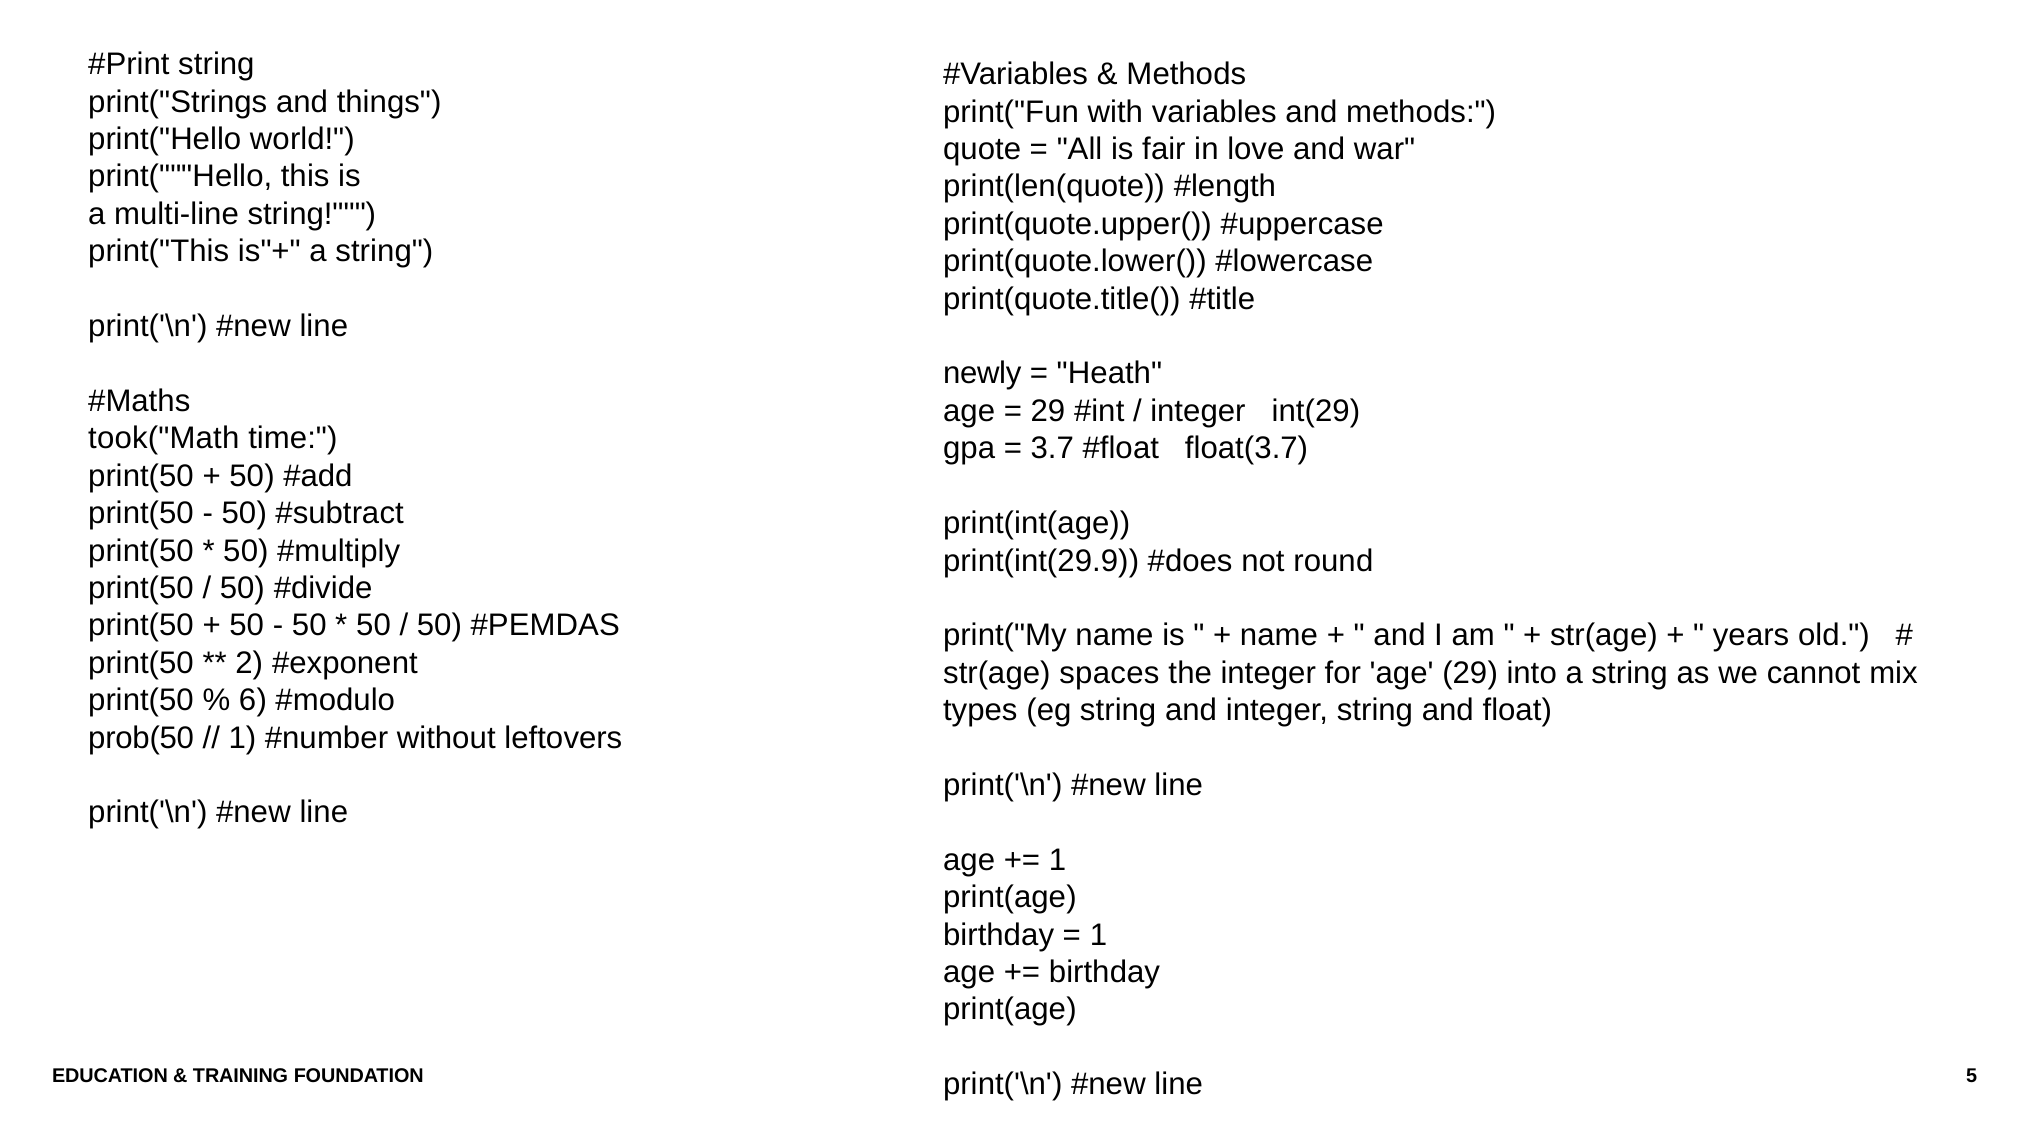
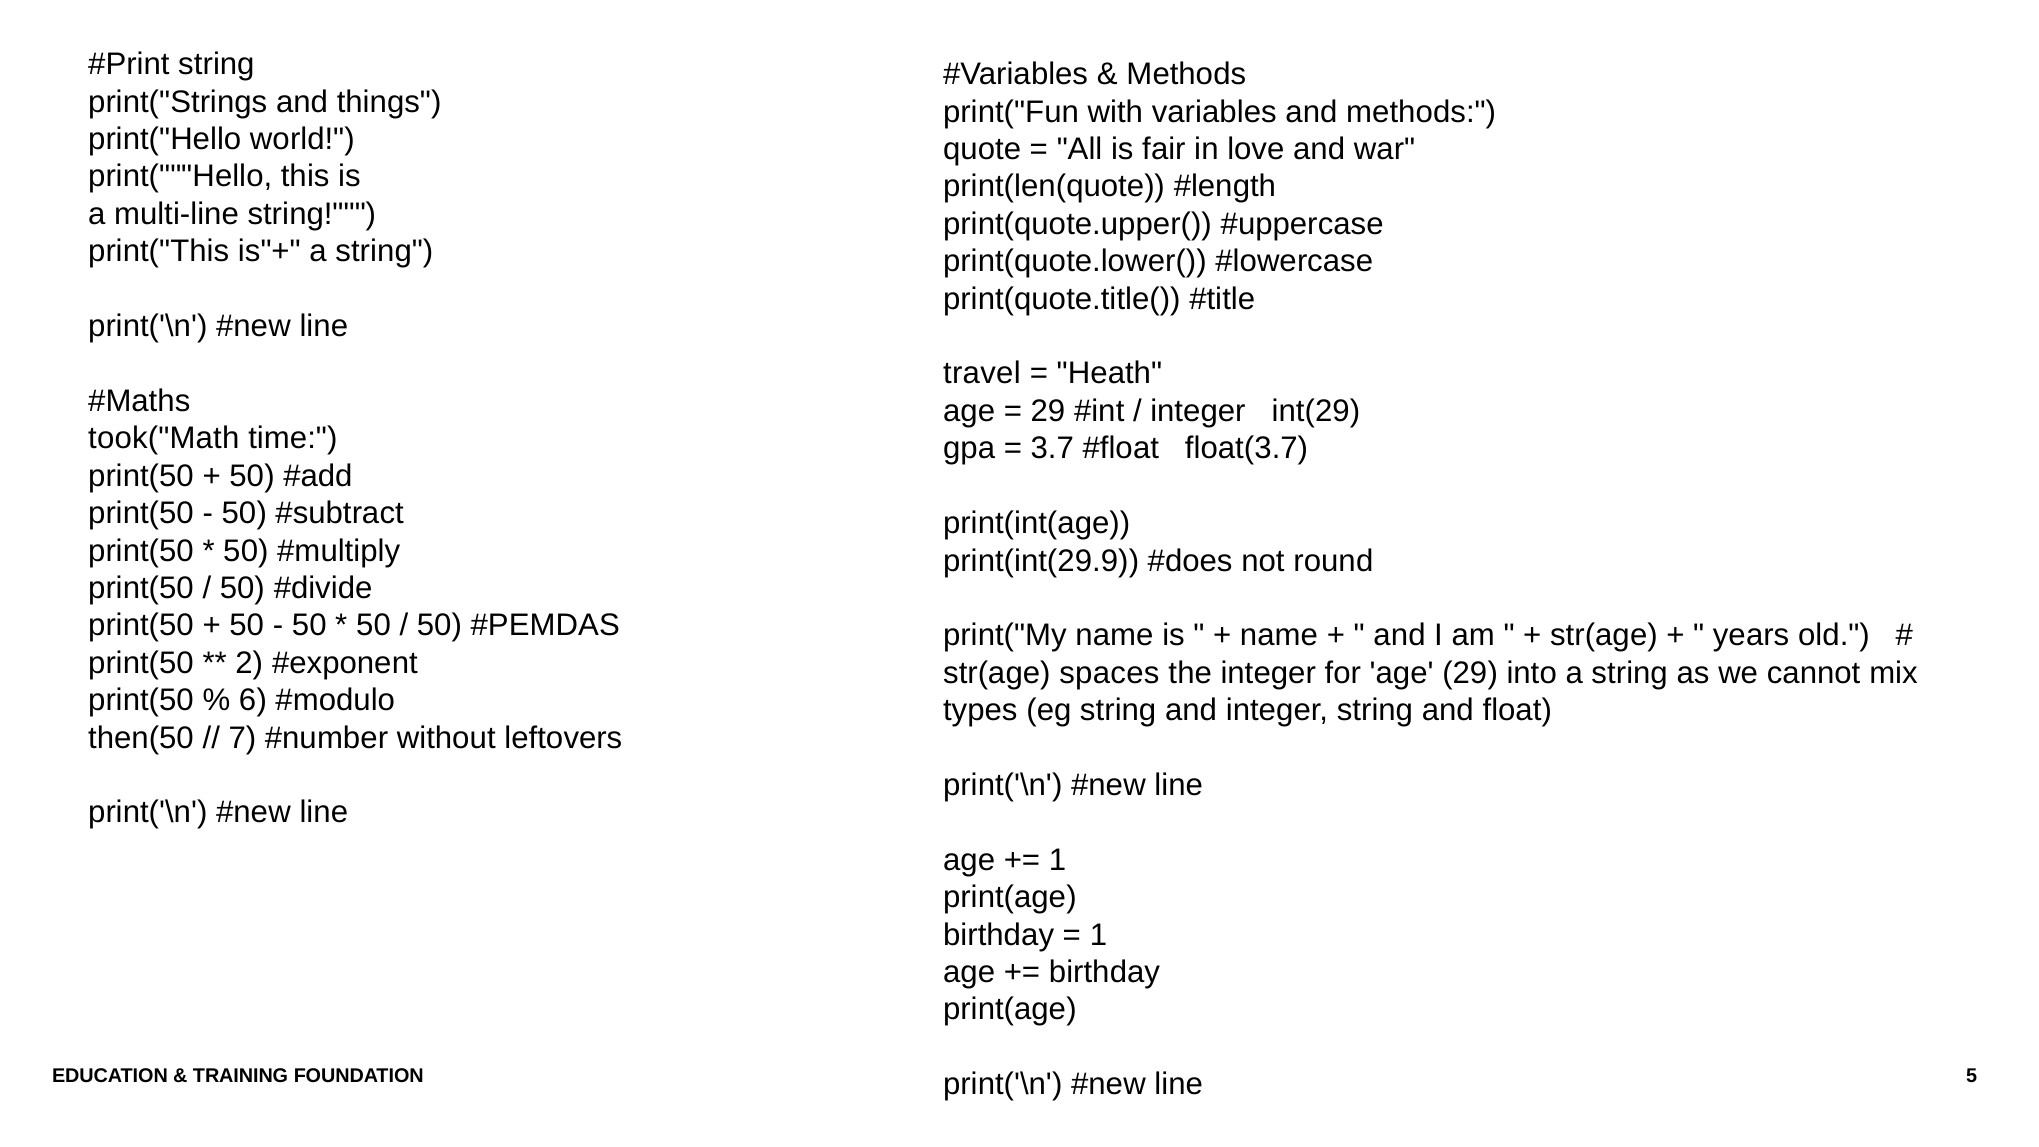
newly: newly -> travel (982, 374)
prob(50: prob(50 -> then(50 (141, 738)
1: 1 -> 7 (242, 738)
